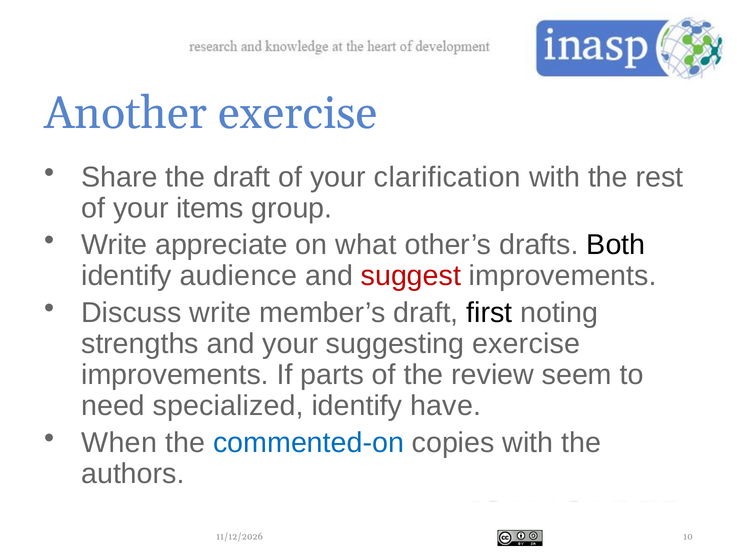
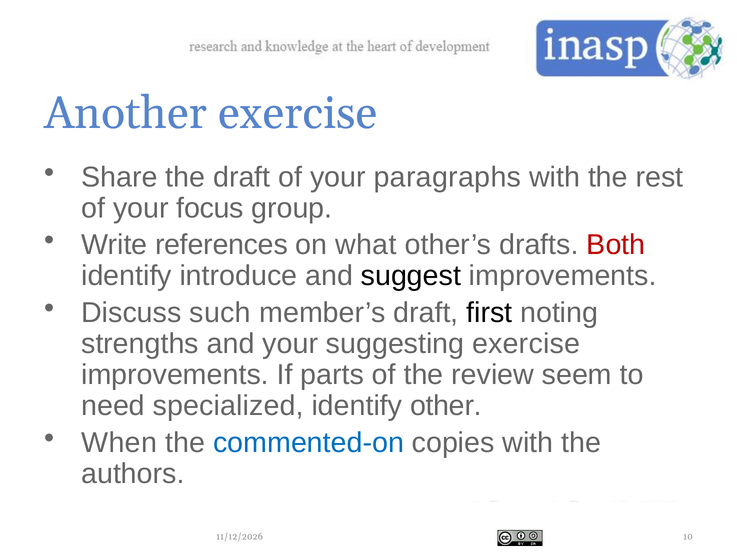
clarification: clarification -> paragraphs (447, 177)
items: items -> focus (210, 208)
appreciate: appreciate -> references (221, 245)
Both colour: black -> red (616, 245)
audience: audience -> introduce (238, 276)
suggest colour: red -> black (411, 276)
Discuss write: write -> such (220, 313)
have: have -> other (446, 406)
